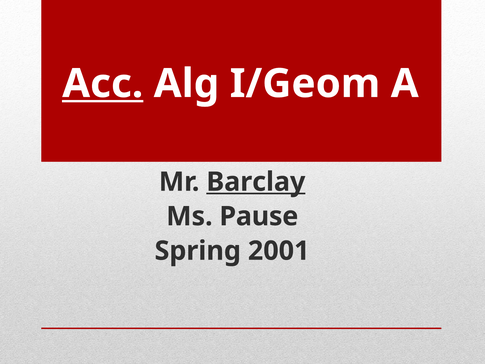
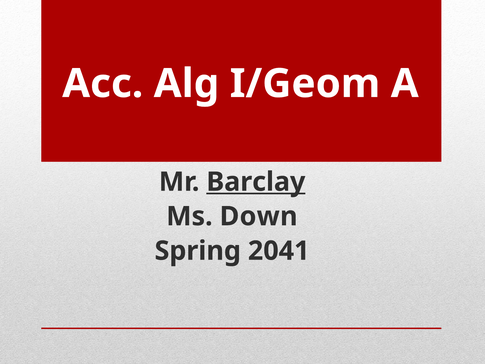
Acc underline: present -> none (103, 84)
Pause: Pause -> Down (259, 216)
2001: 2001 -> 2041 (279, 251)
